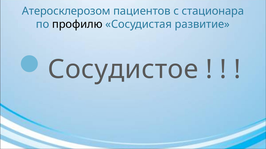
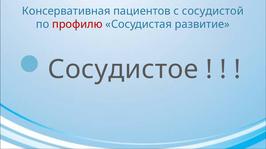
Атеросклерозом: Атеросклерозом -> Консервативная (66, 11)
стационара: стационара -> сосудистой (213, 11)
профилю colour: black -> red (77, 24)
